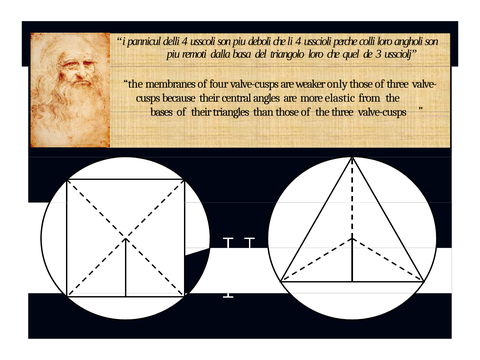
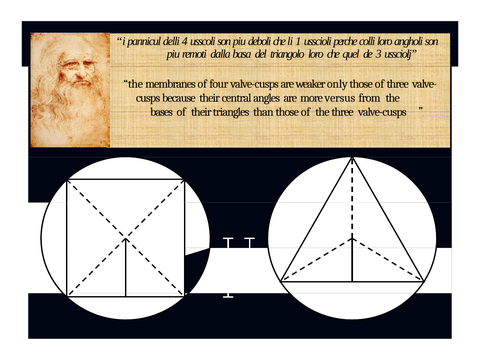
li 4: 4 -> 1 (298, 41)
elastic: elastic -> versus (340, 98)
